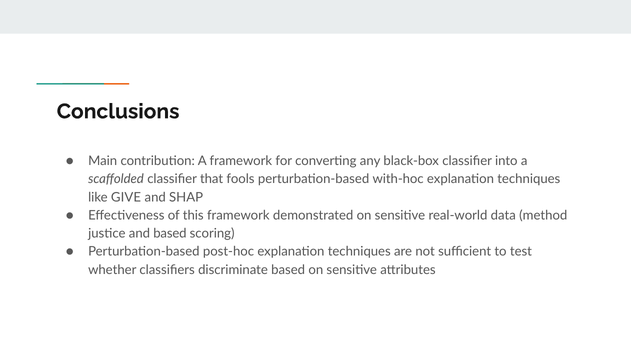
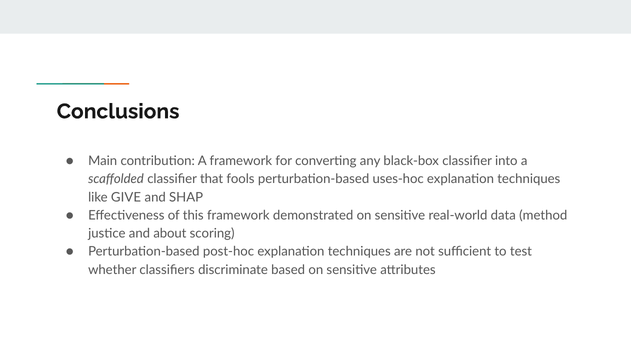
with-hoc: with-hoc -> uses-hoc (398, 179)
and based: based -> about (170, 233)
